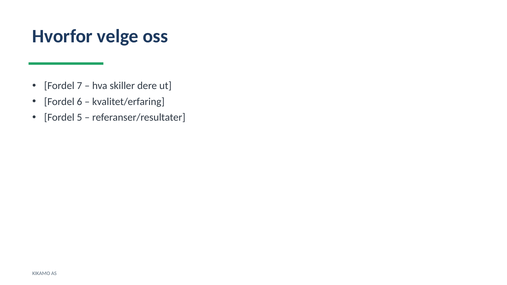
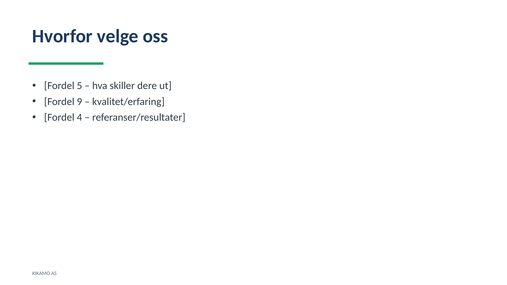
7: 7 -> 5 (80, 86)
6: 6 -> 9 (80, 102)
5: 5 -> 4 (80, 118)
